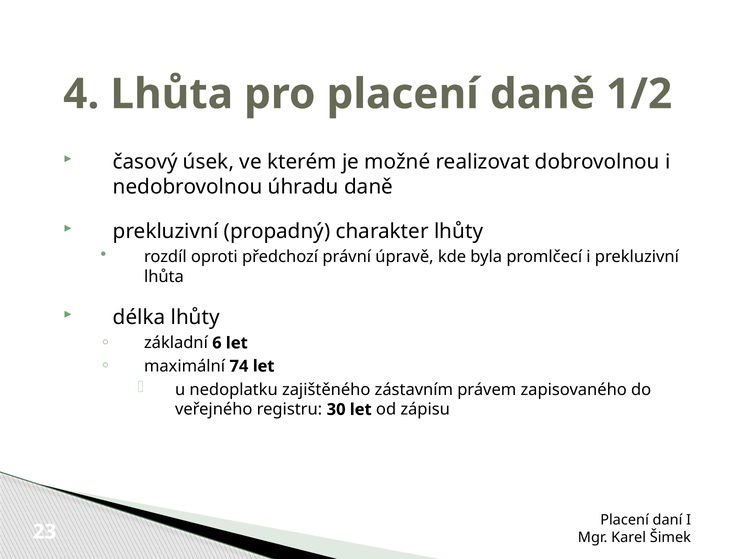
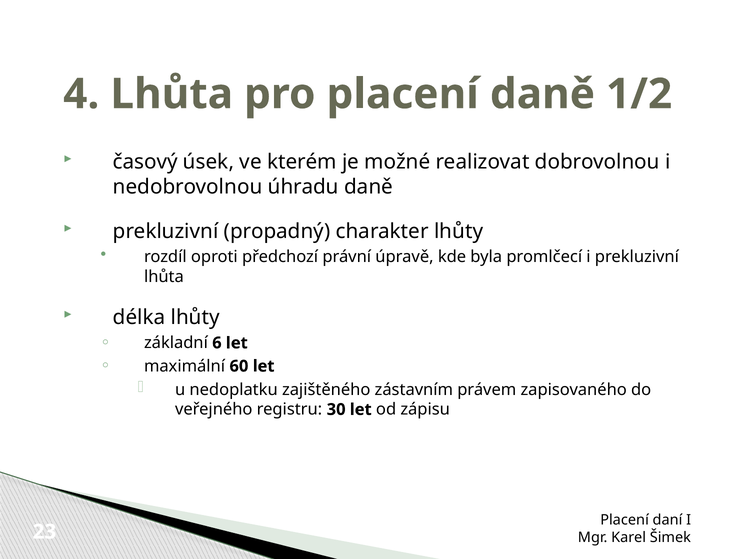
74: 74 -> 60 (239, 366)
